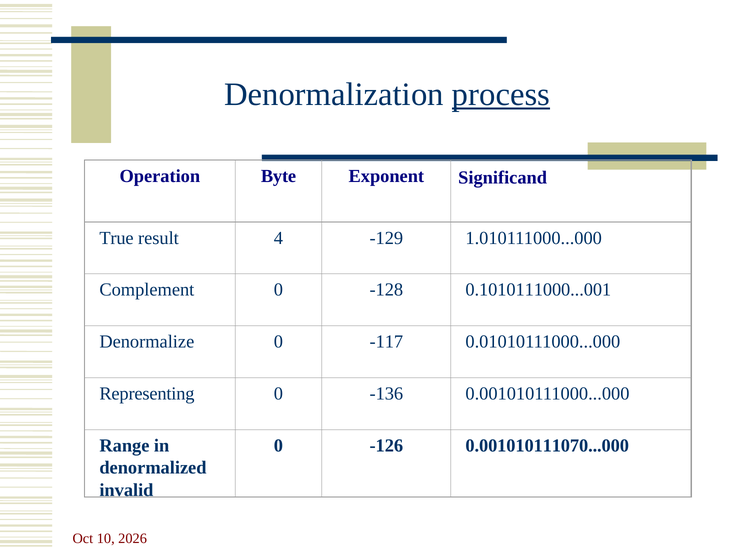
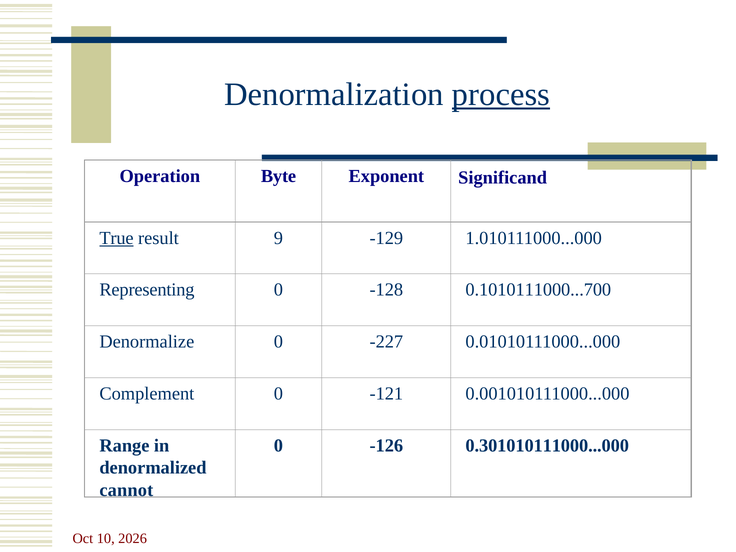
True underline: none -> present (117, 238)
4: 4 -> 9 (278, 238)
Complement: Complement -> Representing (147, 290)
0.1010111000...001: 0.1010111000...001 -> 0.1010111000...700 (538, 290)
-117: -117 -> -227 (386, 342)
Representing: Representing -> Complement (147, 394)
-136: -136 -> -121 (386, 394)
0.001010111070...000: 0.001010111070...000 -> 0.301010111000...000 (547, 446)
invalid: invalid -> cannot (126, 490)
